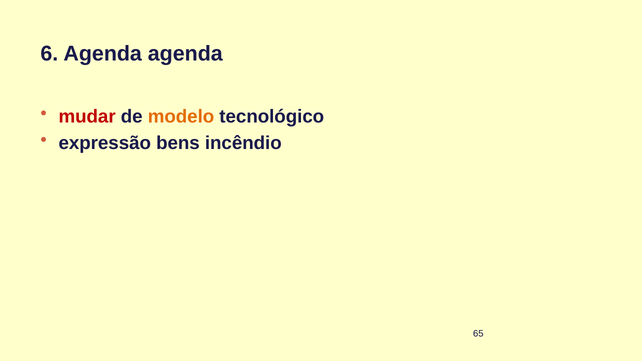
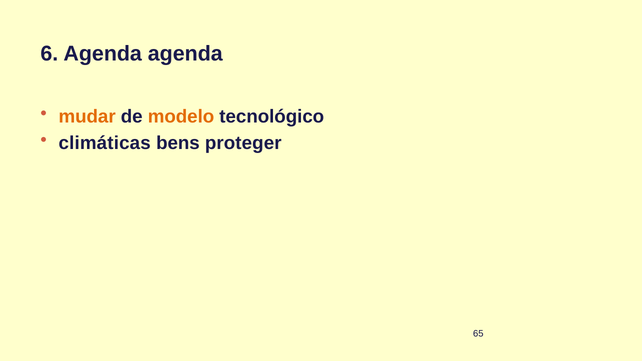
mudar colour: red -> orange (87, 117)
expressão: expressão -> climáticas (105, 143)
incêndio: incêndio -> proteger (243, 143)
